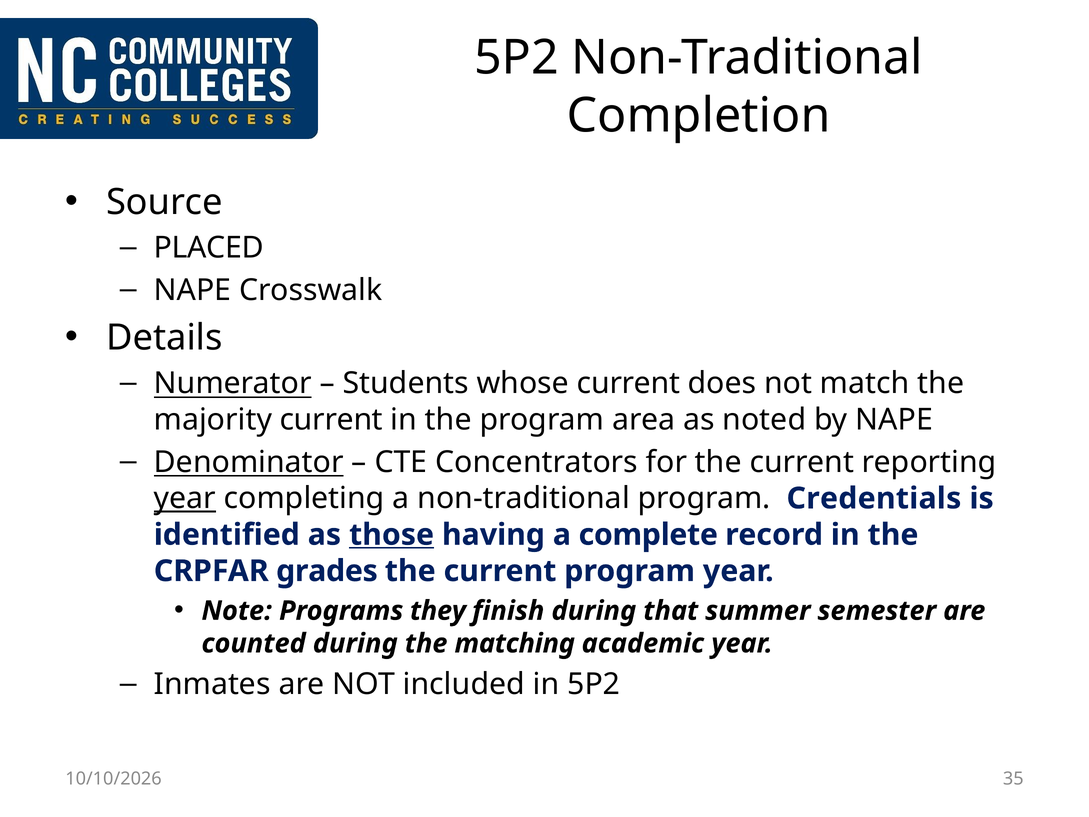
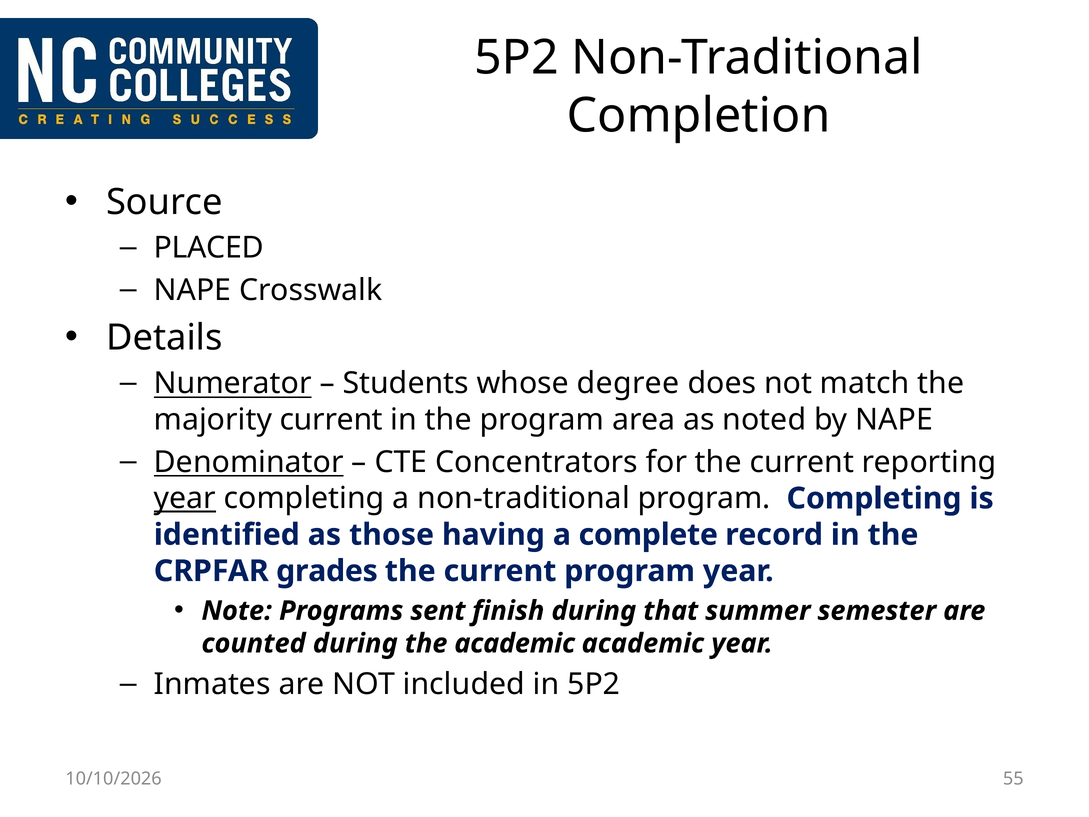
whose current: current -> degree (628, 383)
program Credentials: Credentials -> Completing (874, 498)
those underline: present -> none (392, 535)
they: they -> sent (438, 611)
the matching: matching -> academic (515, 643)
35: 35 -> 55 (1013, 779)
